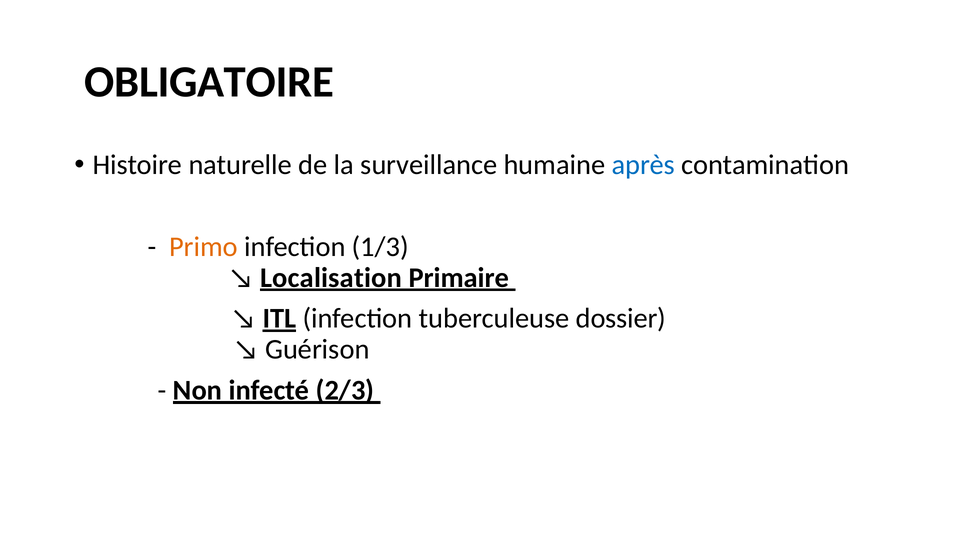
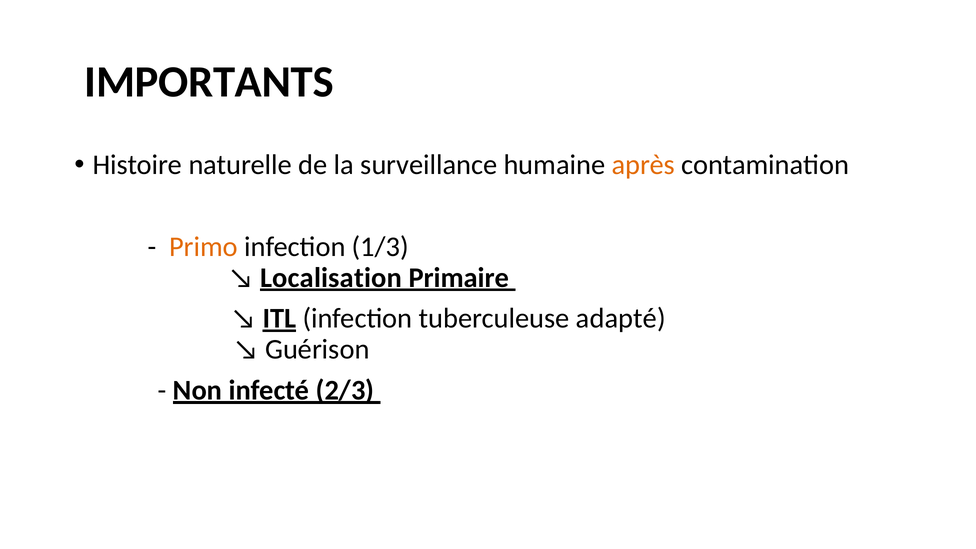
OBLIGATOIRE: OBLIGATOIRE -> IMPORTANTS (209, 82)
après colour: blue -> orange (643, 165)
dossier: dossier -> adapté (621, 319)
